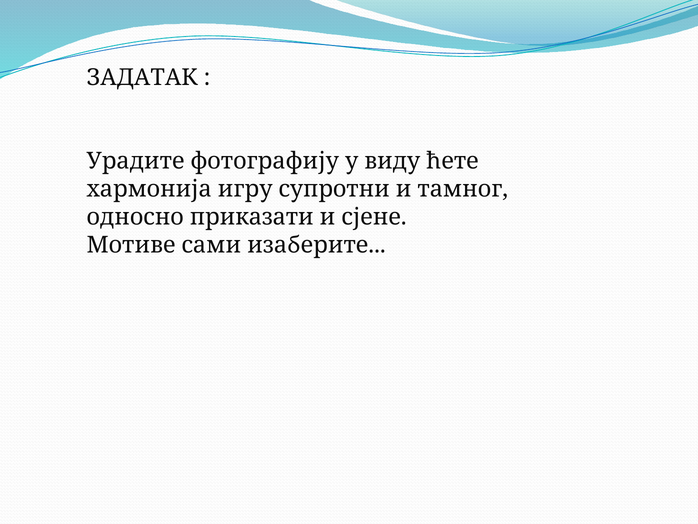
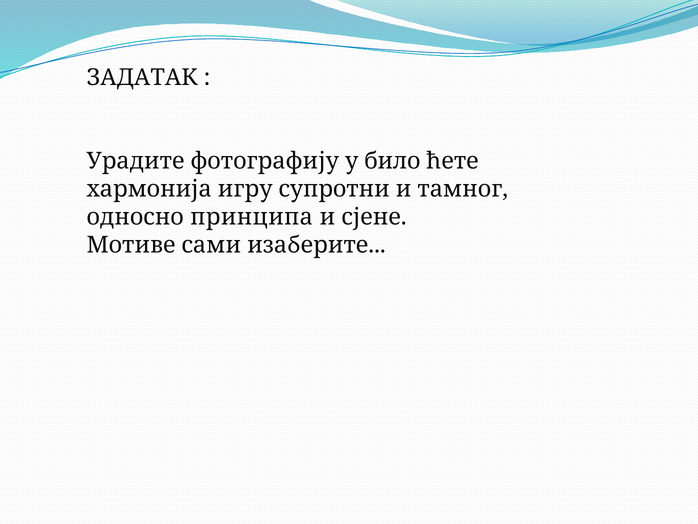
виду: виду -> било (392, 161)
приказати: приказати -> принципа (252, 217)
